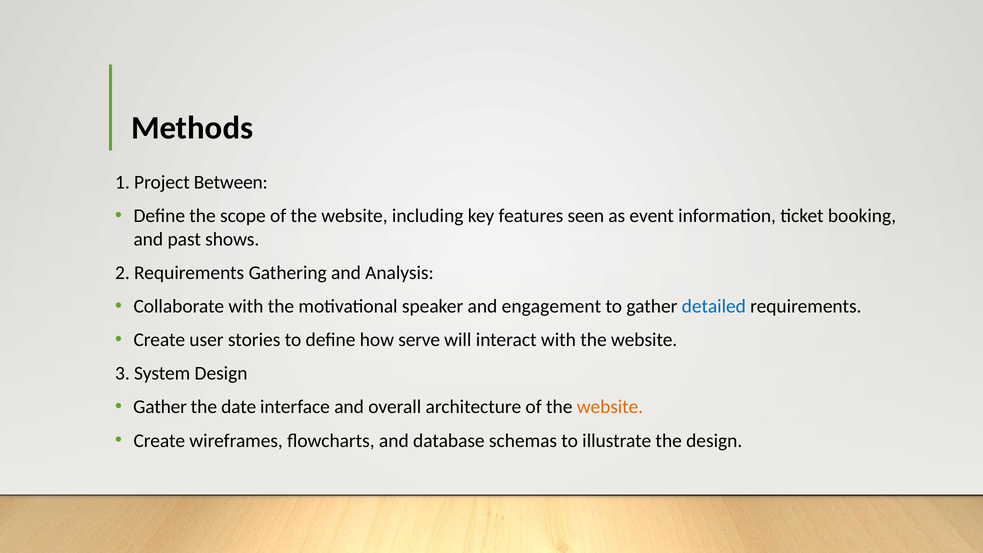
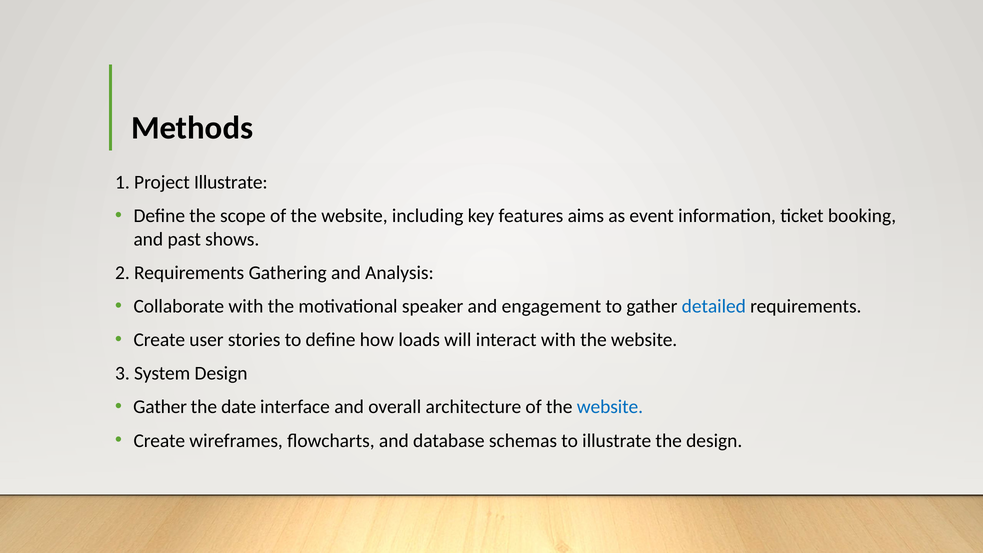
Project Between: Between -> Illustrate (231, 182)
seen: seen -> aims (586, 216)
serve: serve -> loads (419, 340)
website colour: orange -> blue (610, 407)
